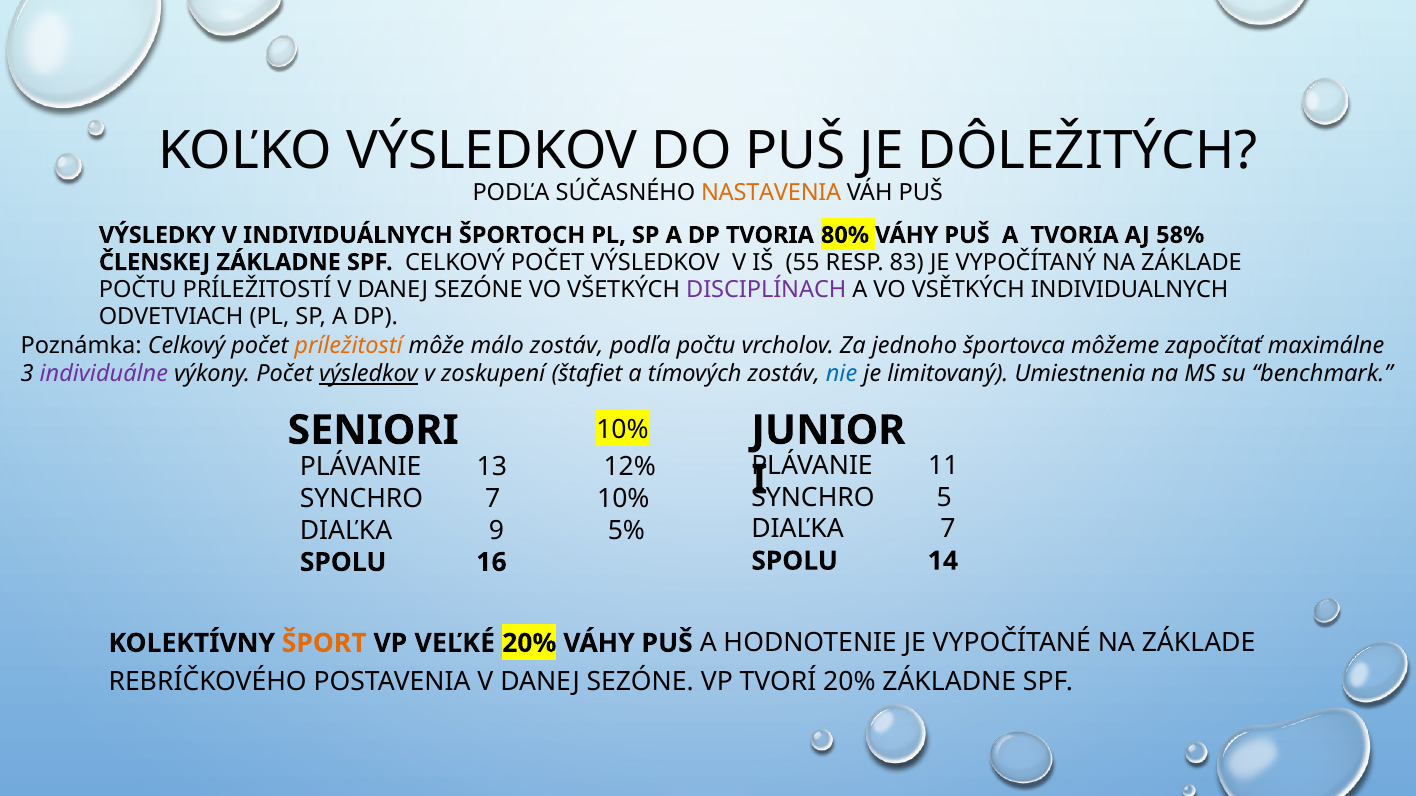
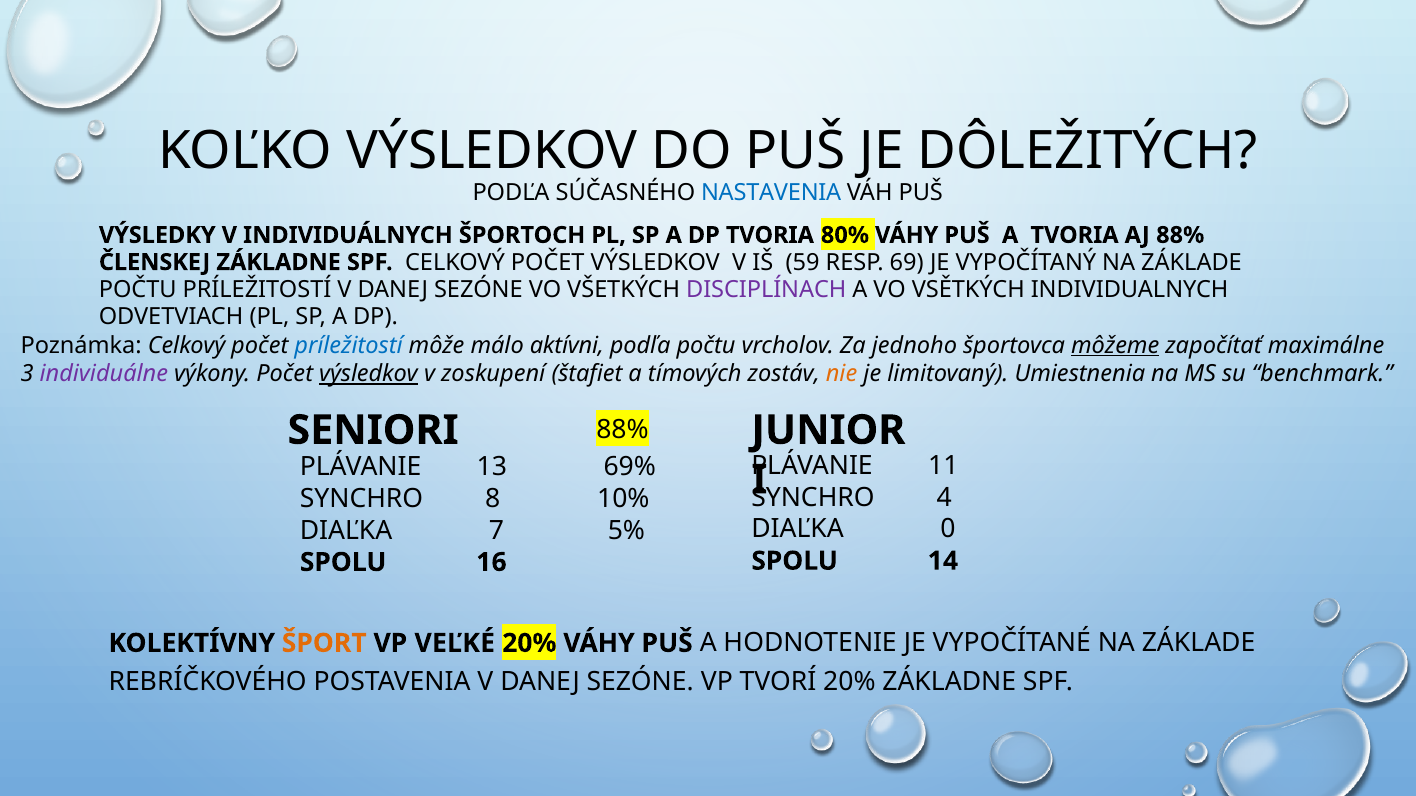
NASTAVENIA colour: orange -> blue (771, 193)
AJ 58%: 58% -> 88% (1180, 235)
55: 55 -> 59 (803, 262)
83: 83 -> 69 (907, 262)
príležitostí colour: orange -> blue (349, 346)
málo zostáv: zostáv -> aktívni (567, 346)
môžeme underline: none -> present (1115, 346)
nie colour: blue -> orange (842, 374)
10%: 10% -> 88% (622, 430)
12%: 12% -> 69% (630, 467)
5: 5 -> 4 (944, 498)
SYNCHRO 7: 7 -> 8 (493, 499)
DIAĽKA 7: 7 -> 0 (948, 529)
9: 9 -> 7 (497, 531)
